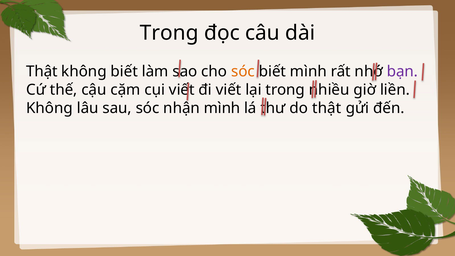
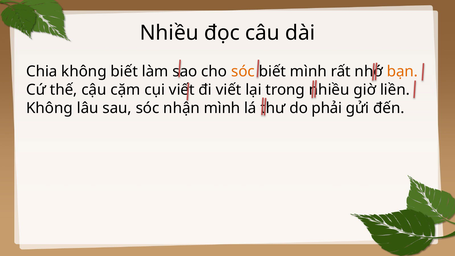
Trong: Trong -> Nhiều (169, 33)
Thật: Thật -> Chia (42, 72)
bạn colour: purple -> orange (402, 72)
do thật: thật -> phải (327, 108)
